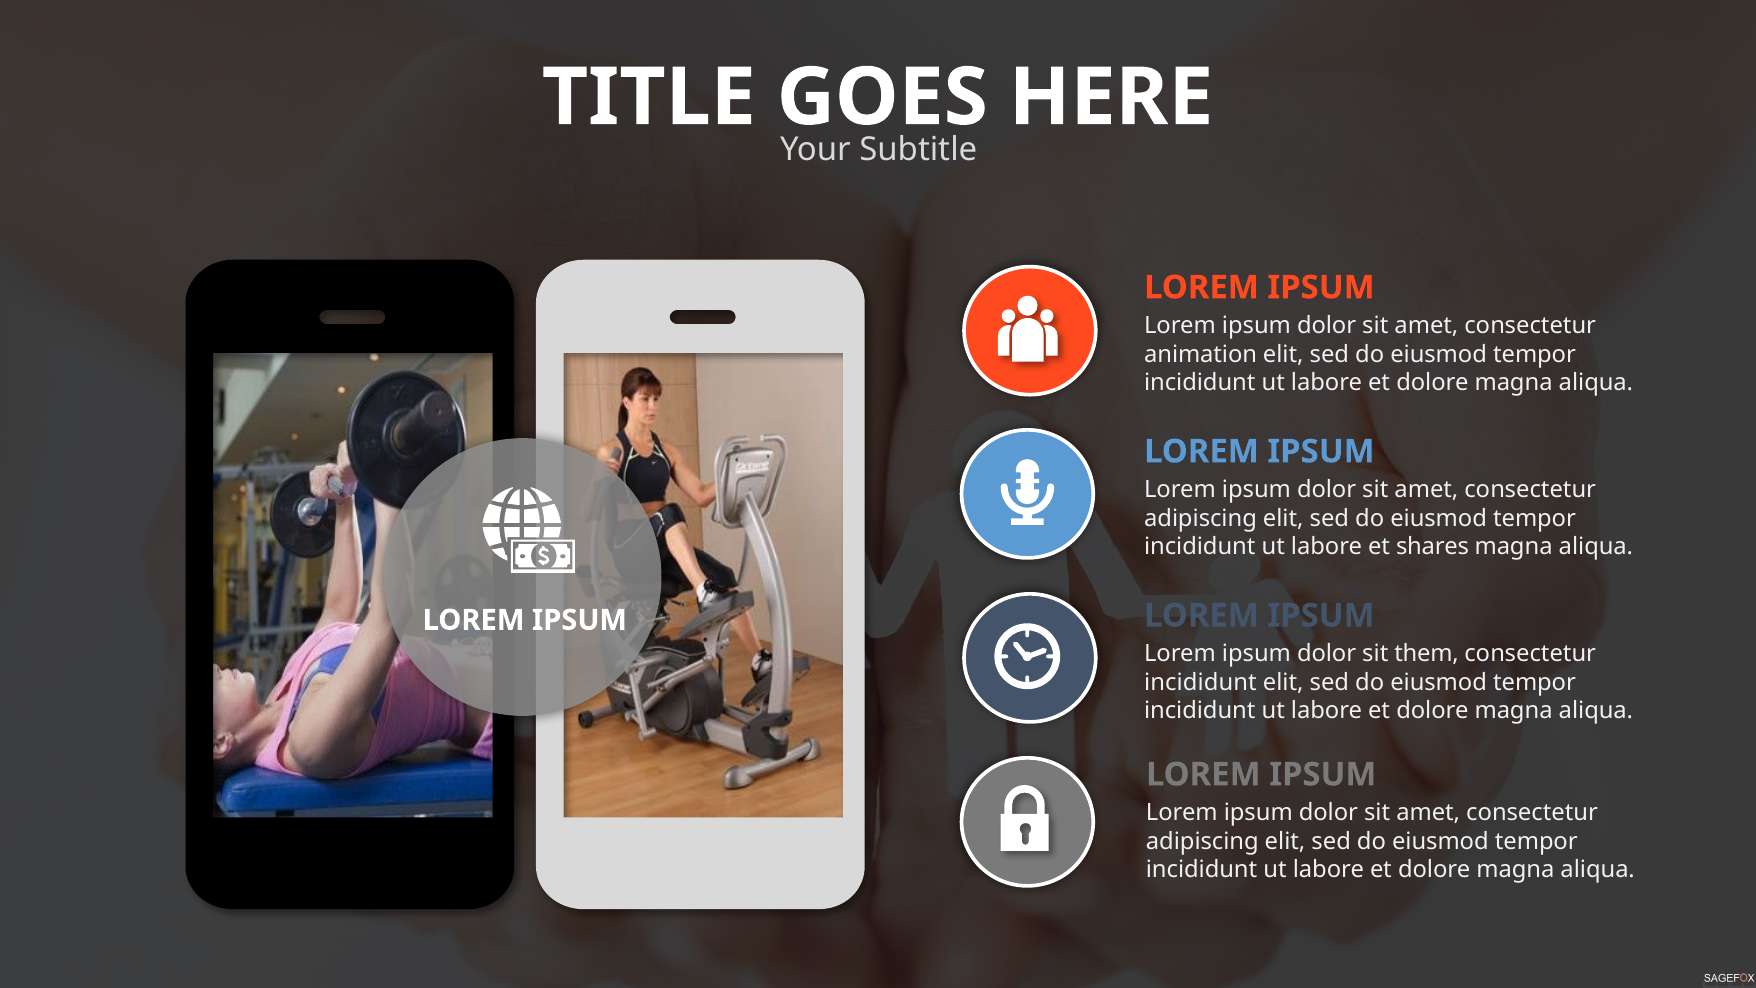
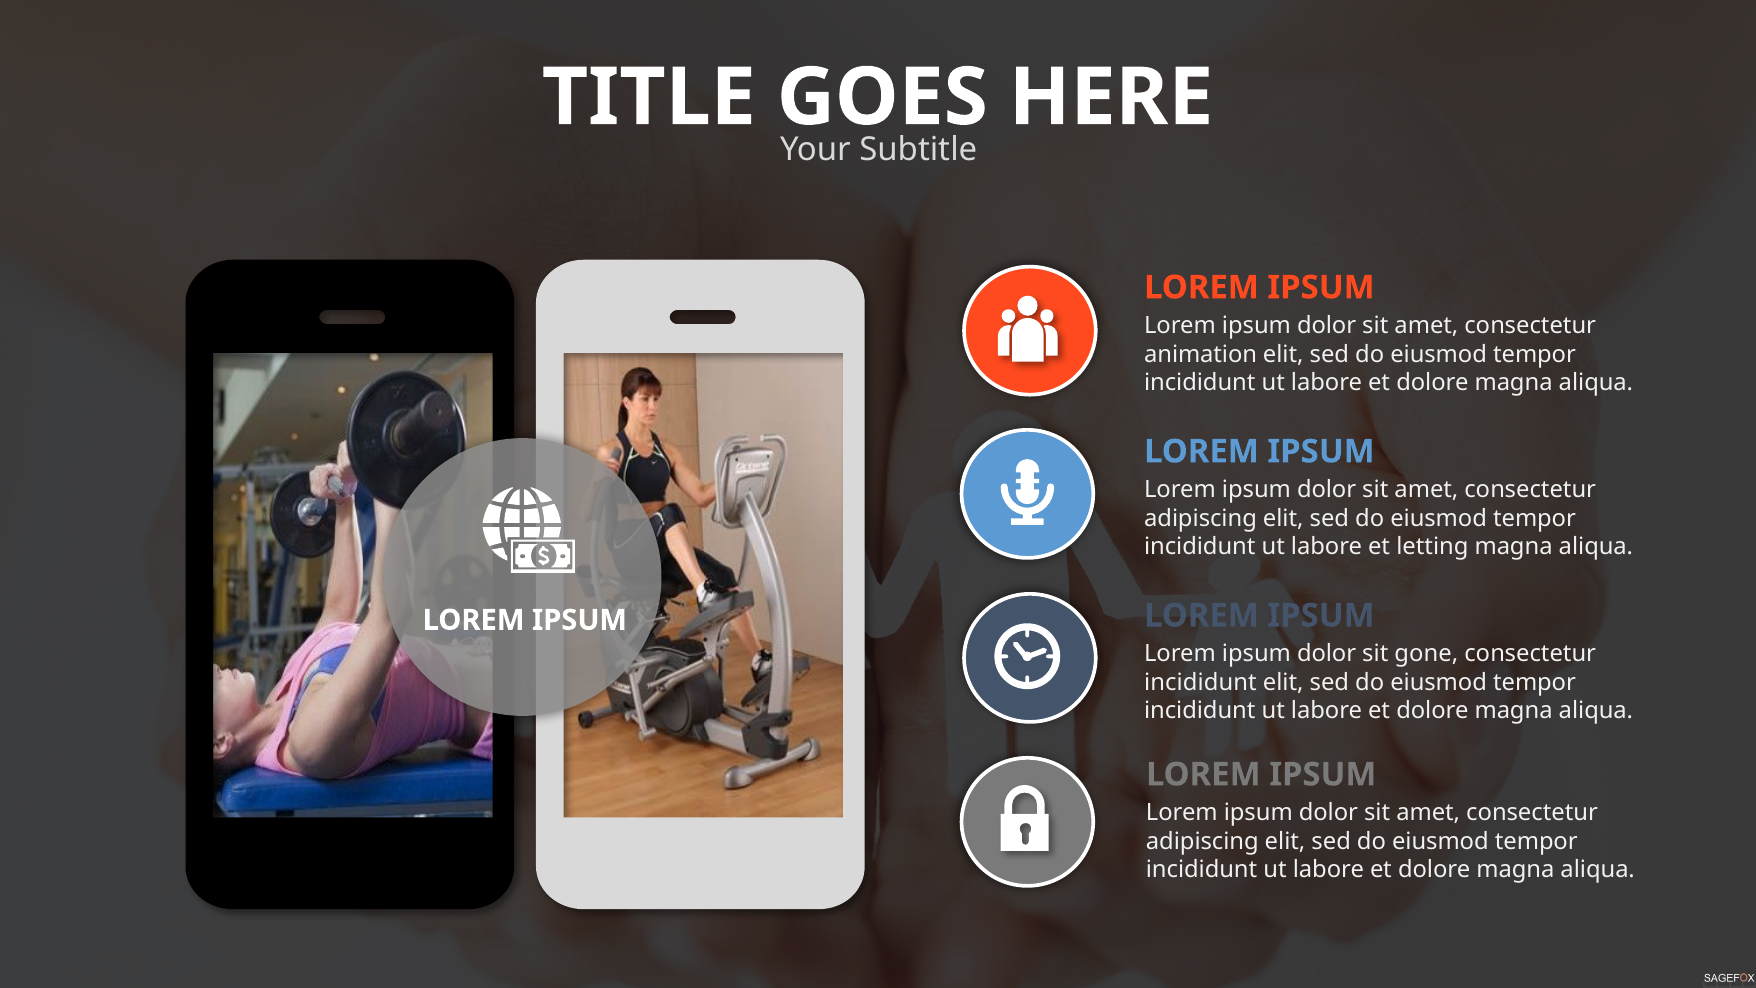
shares: shares -> letting (1432, 547)
them: them -> gone (1426, 654)
